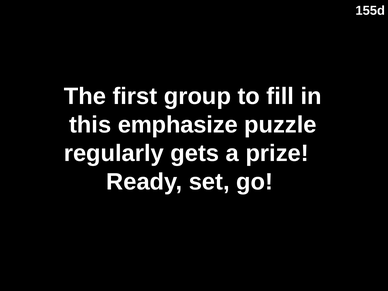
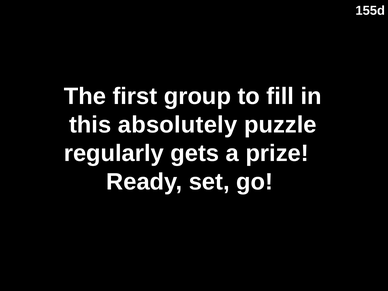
emphasize: emphasize -> absolutely (178, 125)
